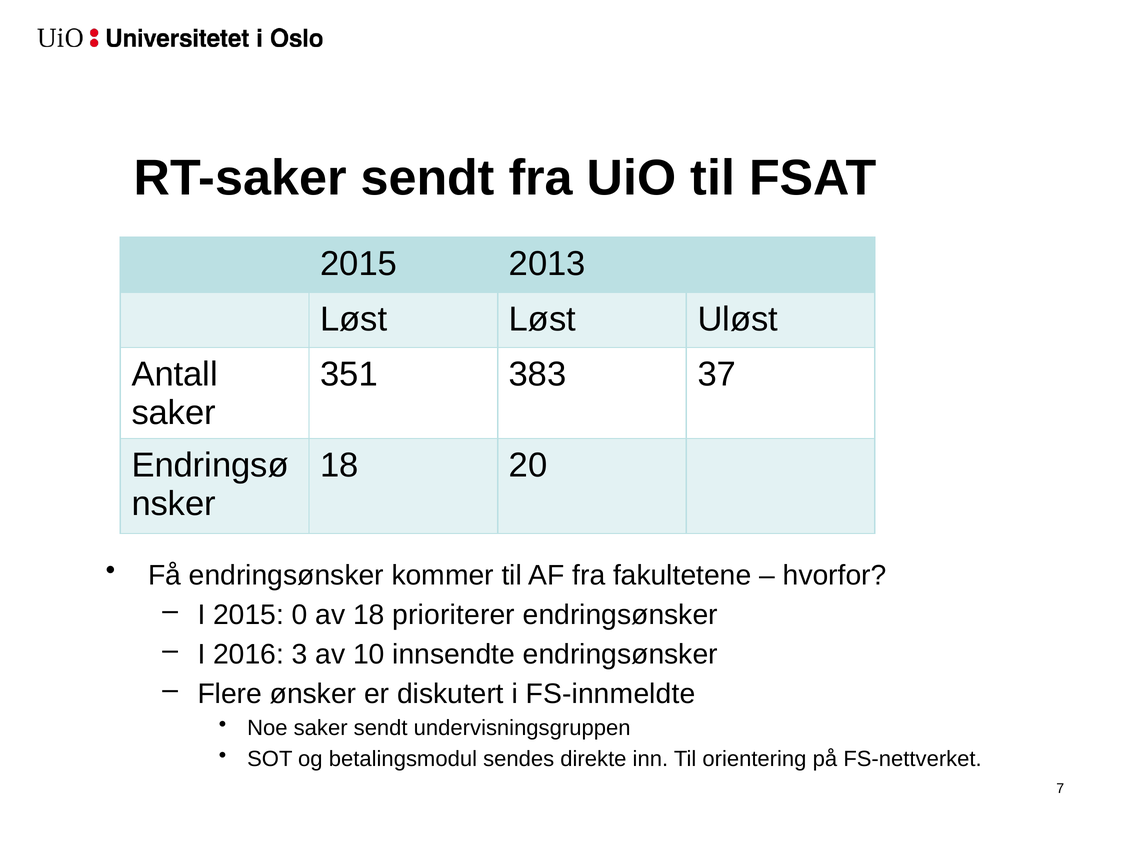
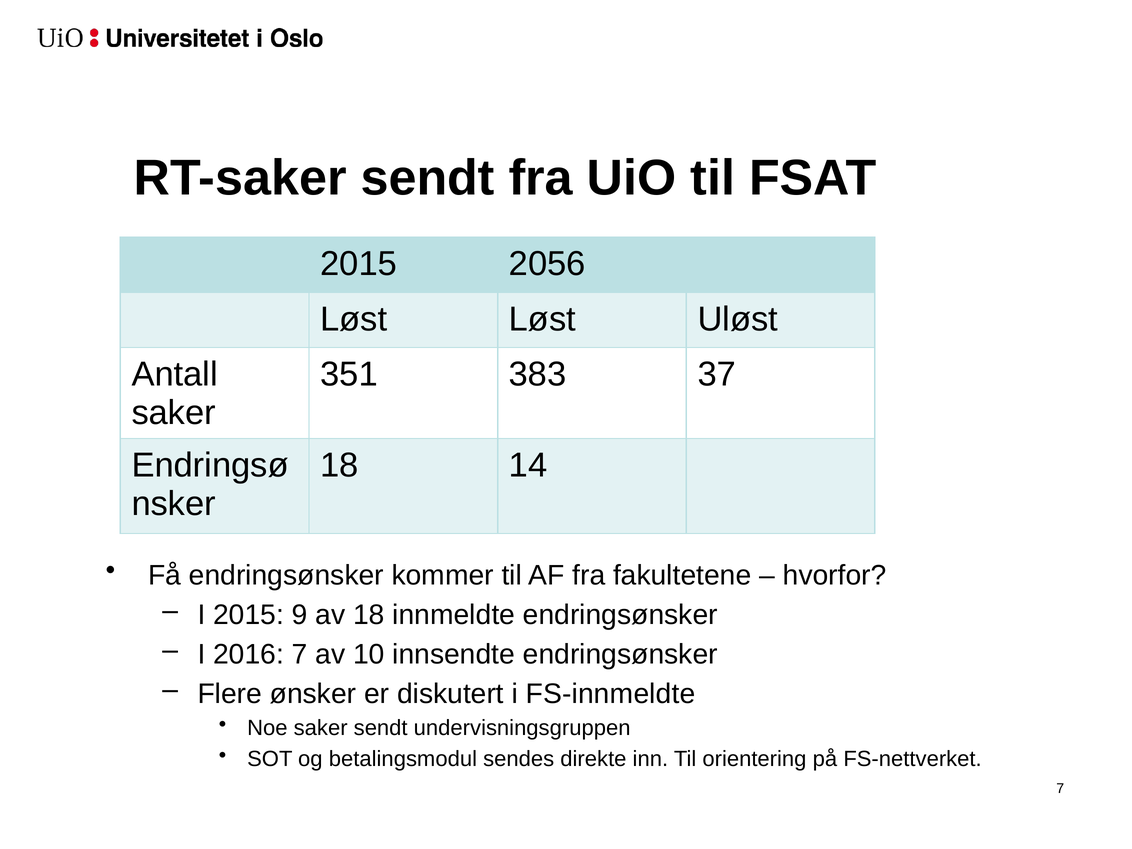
2013: 2013 -> 2056 (547, 264)
20: 20 -> 14 (528, 465)
0: 0 -> 9 (300, 615)
prioriterer: prioriterer -> innmeldte (454, 615)
2016 3: 3 -> 7 (300, 654)
